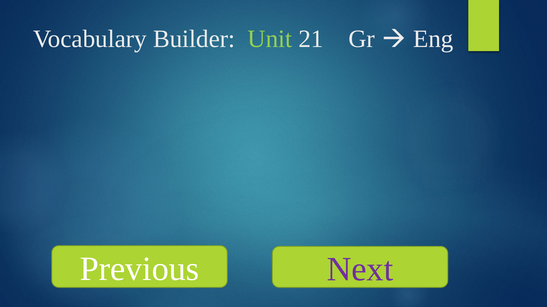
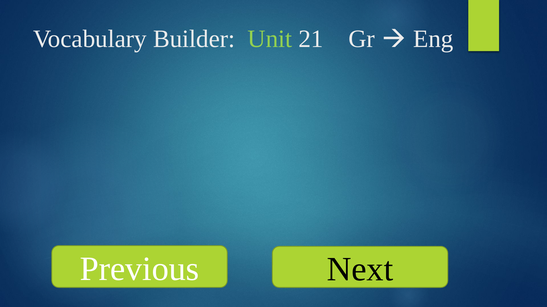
Next colour: purple -> black (360, 270)
